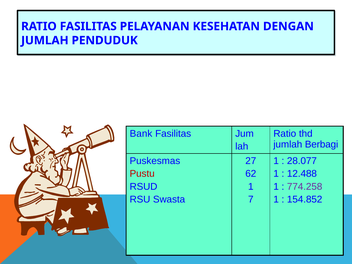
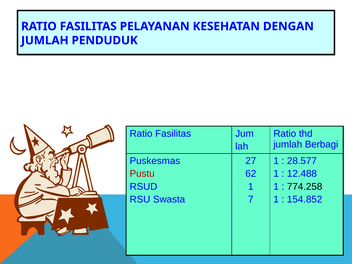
Bank: Bank -> Ratio (141, 134)
28.077: 28.077 -> 28.577 (302, 161)
774.258 colour: purple -> black (305, 187)
